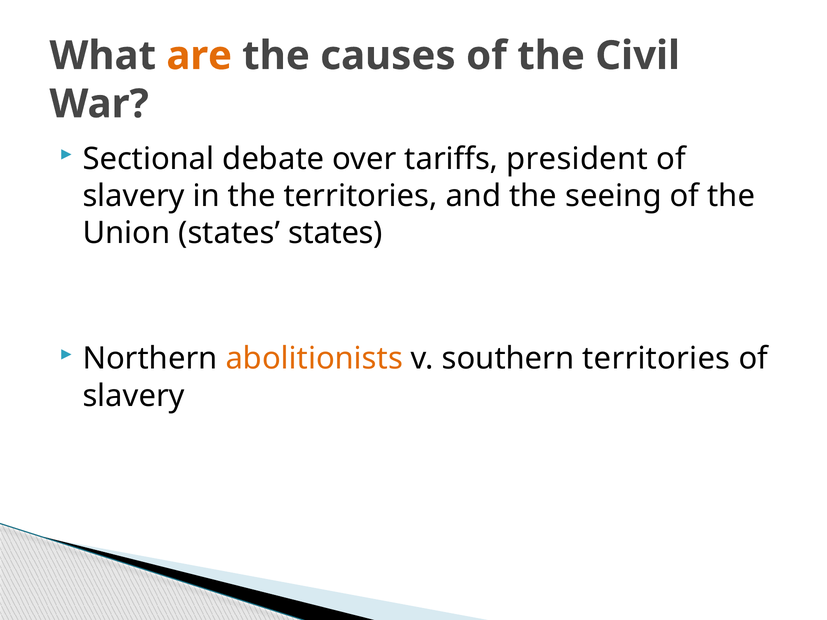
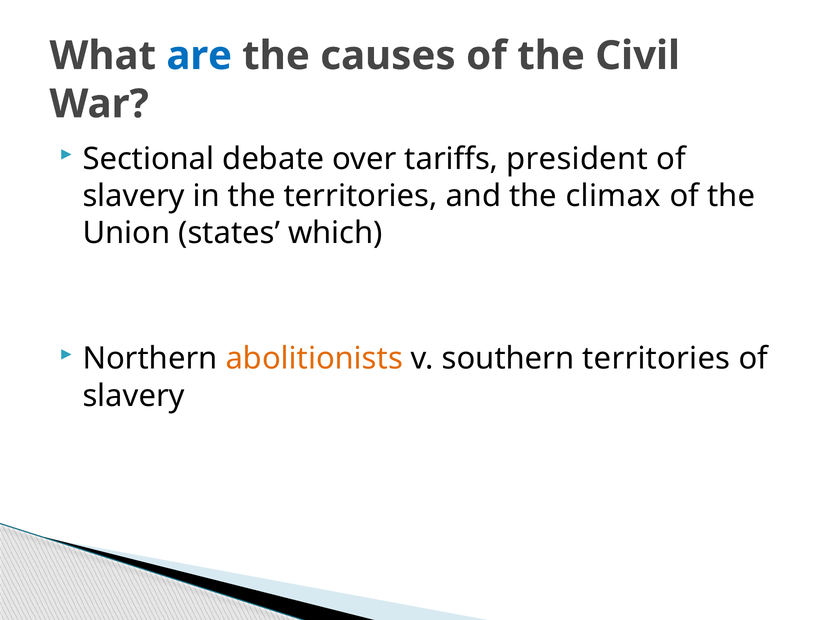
are colour: orange -> blue (199, 56)
seeing: seeing -> climax (613, 196)
states states: states -> which (335, 233)
